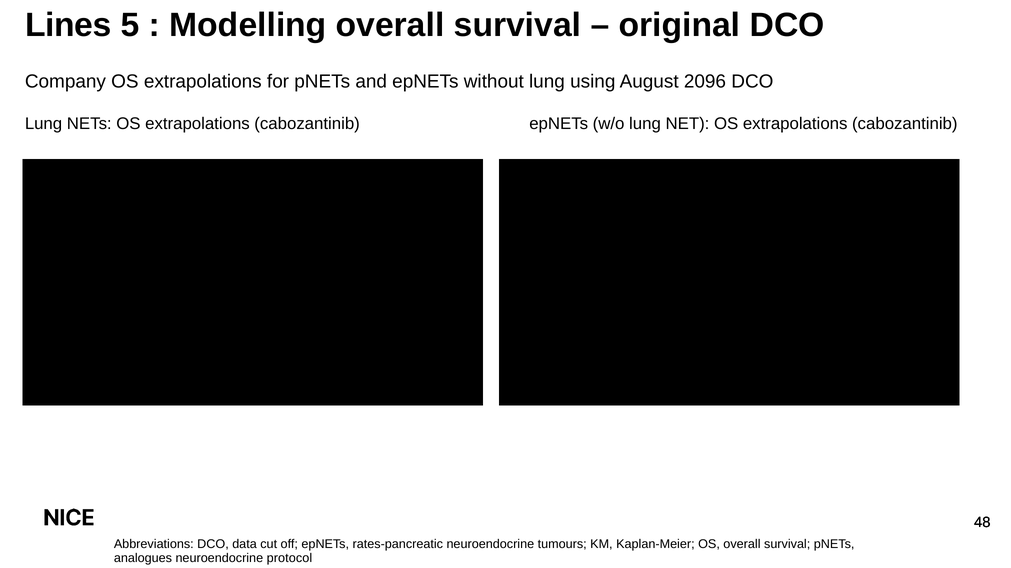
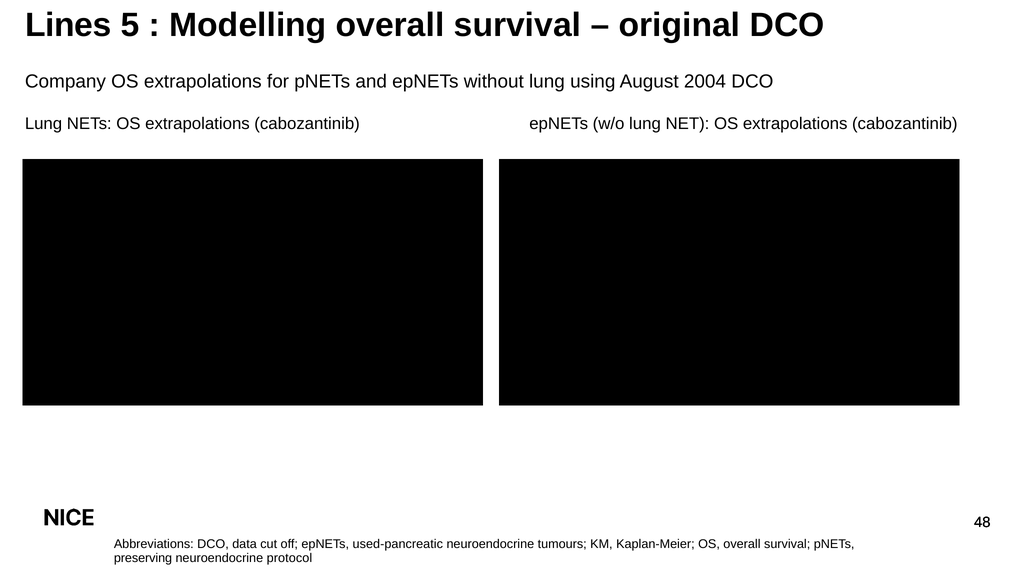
2096: 2096 -> 2004 (705, 82)
rates-pancreatic: rates-pancreatic -> used-pancreatic (398, 545)
analogues: analogues -> preserving (143, 559)
